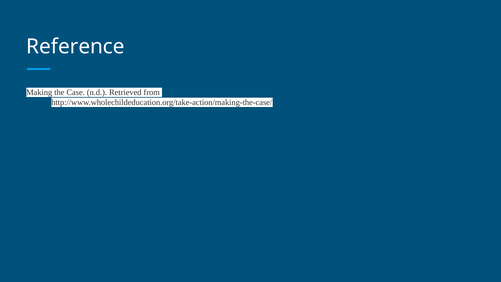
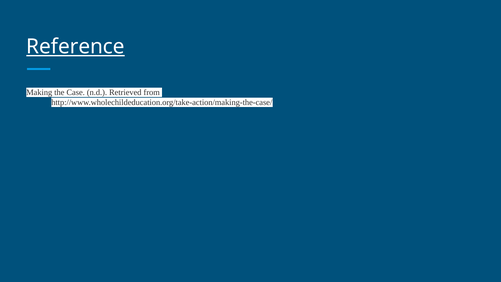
Reference underline: none -> present (75, 47)
